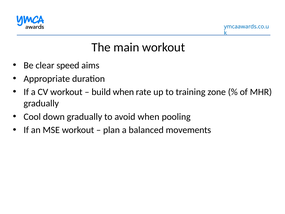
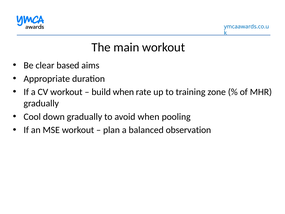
speed: speed -> based (68, 65)
movements: movements -> observation (188, 130)
